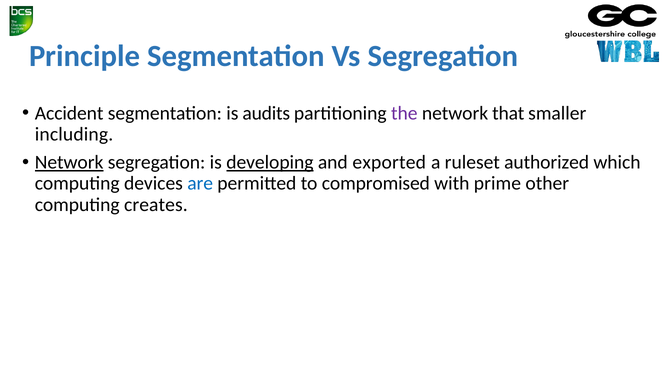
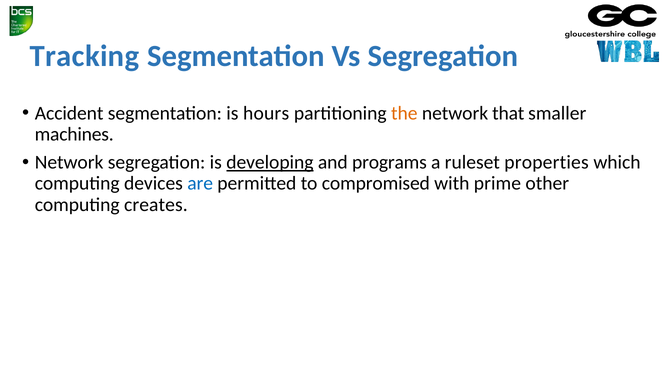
Principle: Principle -> Tracking (84, 56)
audits: audits -> hours (266, 113)
the colour: purple -> orange (404, 113)
including: including -> machines (74, 135)
Network underline: present -> none (69, 163)
exported: exported -> programs (389, 163)
authorized: authorized -> properties (546, 163)
